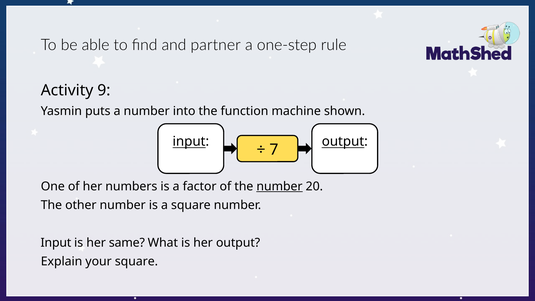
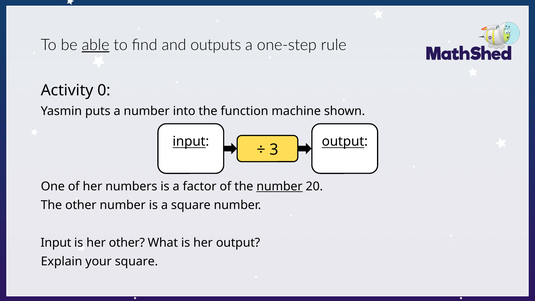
able underline: none -> present (96, 45)
partner: partner -> outputs (216, 45)
9: 9 -> 0 (104, 90)
7: 7 -> 3 (274, 150)
her same: same -> other (127, 243)
